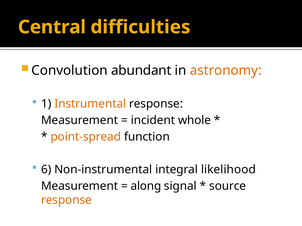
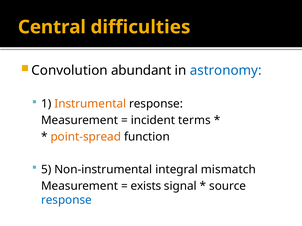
astronomy colour: orange -> blue (226, 71)
whole: whole -> terms (194, 121)
6: 6 -> 5 (46, 170)
likelihood: likelihood -> mismatch (228, 170)
along: along -> exists (146, 186)
response colour: orange -> blue (66, 200)
